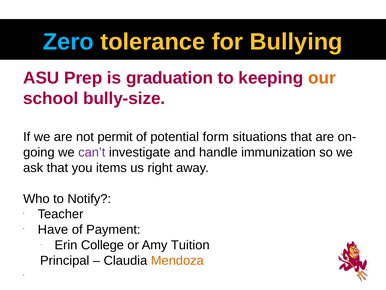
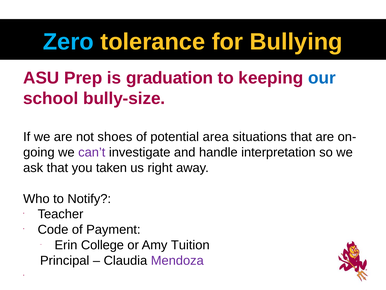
our colour: orange -> blue (322, 78)
permit: permit -> shoes (115, 137)
form: form -> area (216, 137)
immunization: immunization -> interpretation (278, 152)
items: items -> taken (111, 168)
Have: Have -> Code (53, 229)
Mendoza colour: orange -> purple (177, 260)
